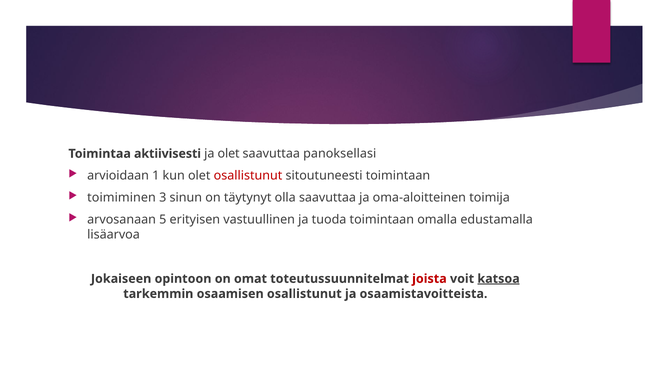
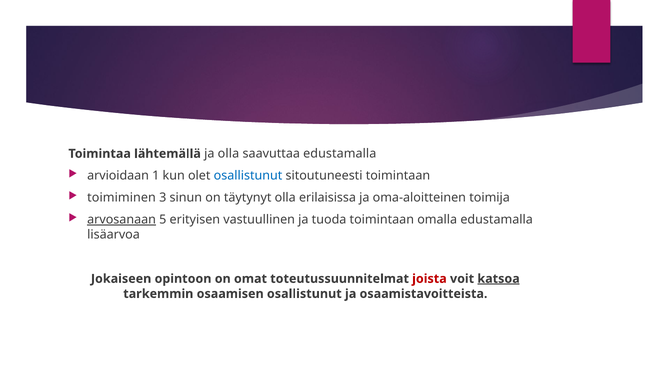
aktiivisesti: aktiivisesti -> lähtemällä (167, 154)
ja olet: olet -> olla (228, 154)
saavuttaa panoksellasi: panoksellasi -> edustamalla (340, 154)
osallistunut colour: red -> blue (248, 176)
olla saavuttaa: saavuttaa -> erilaisissa (327, 198)
arvosanaan underline: none -> present (122, 220)
